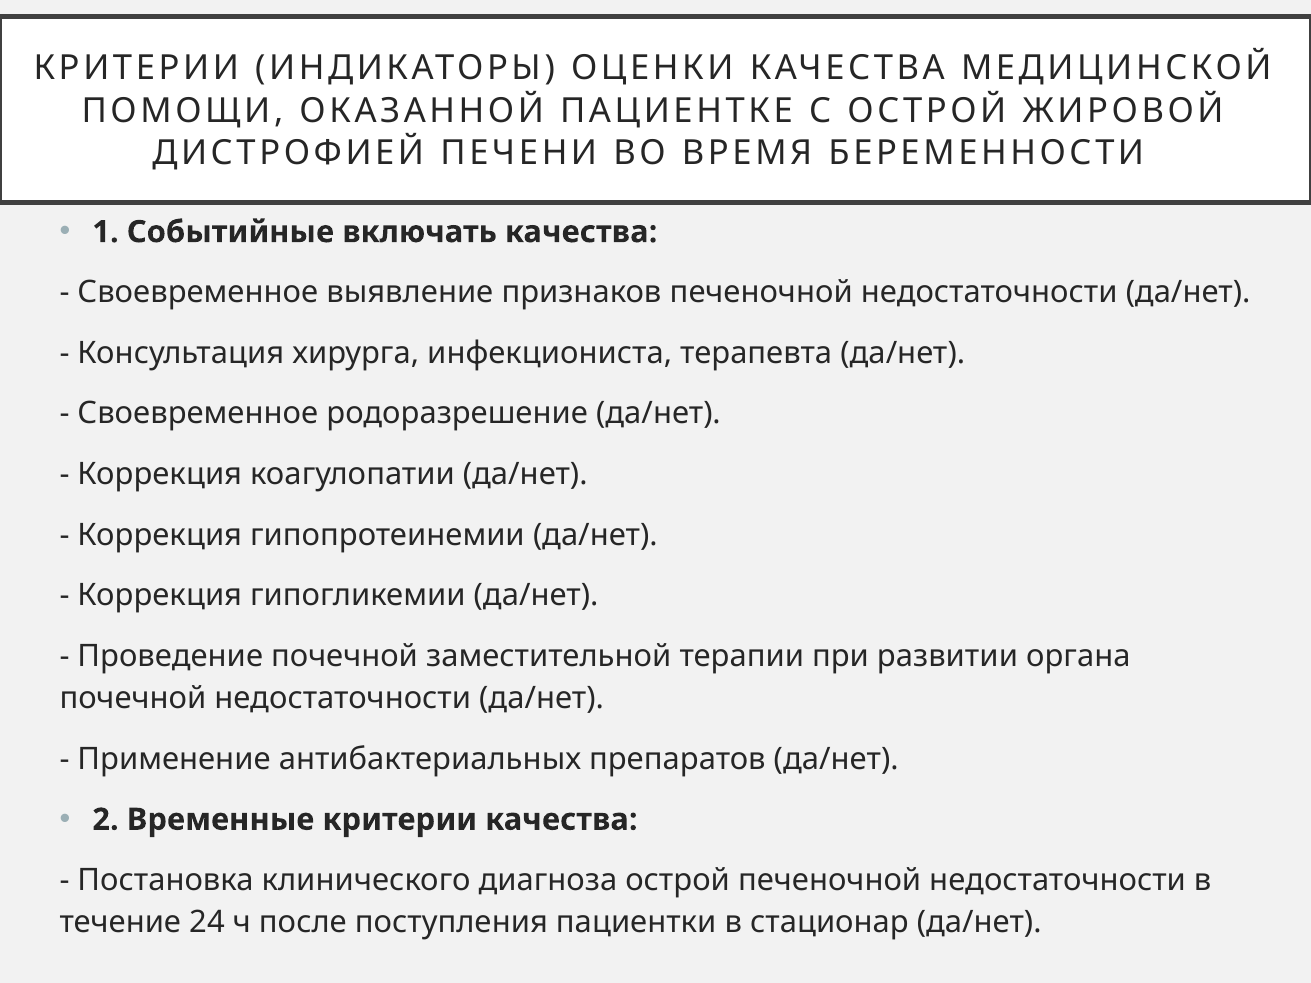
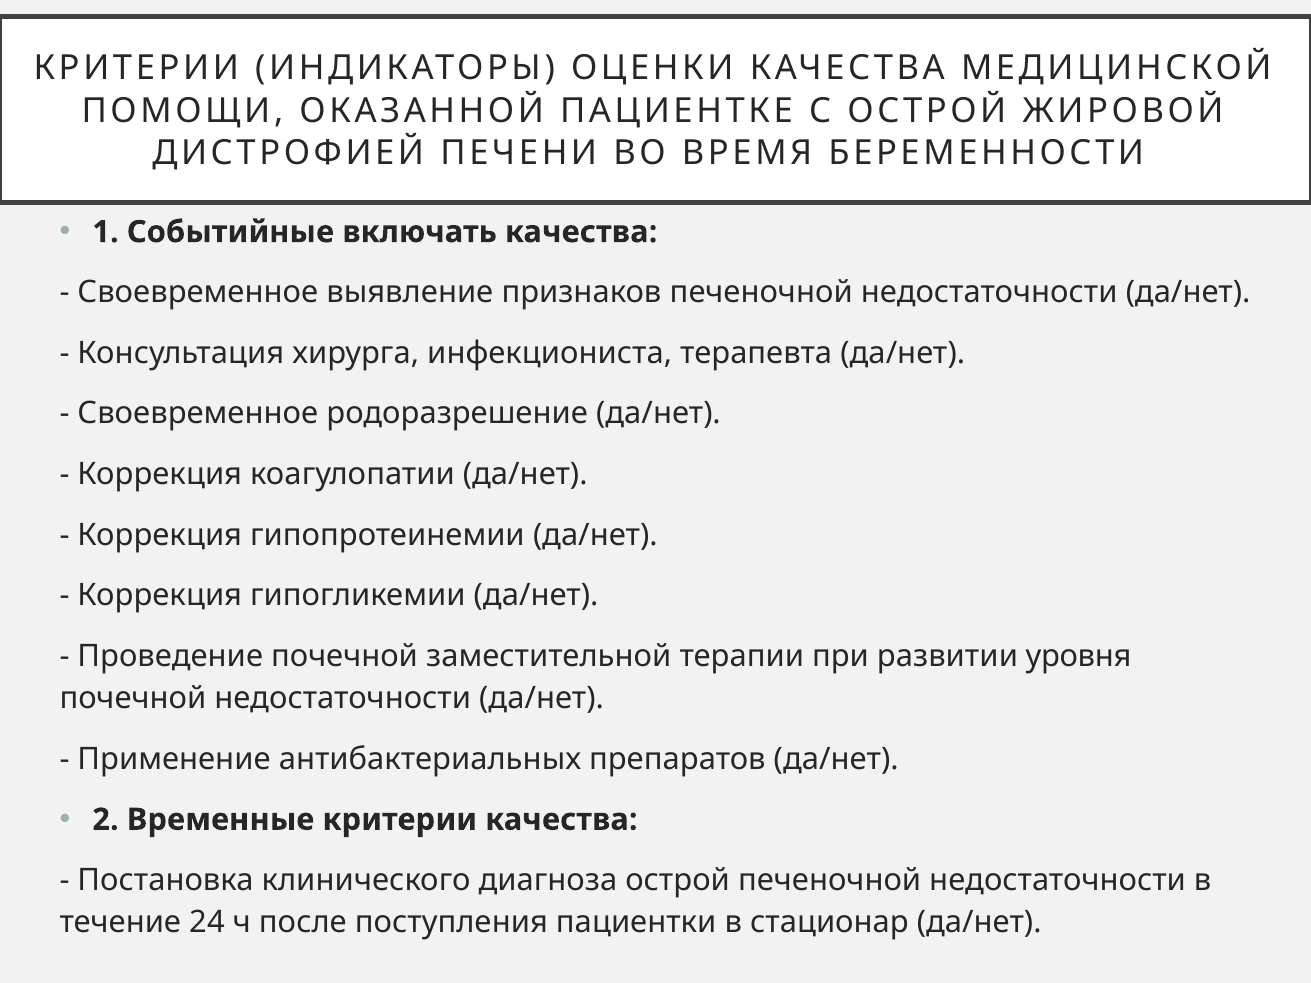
органа: органа -> уровня (1079, 656)
